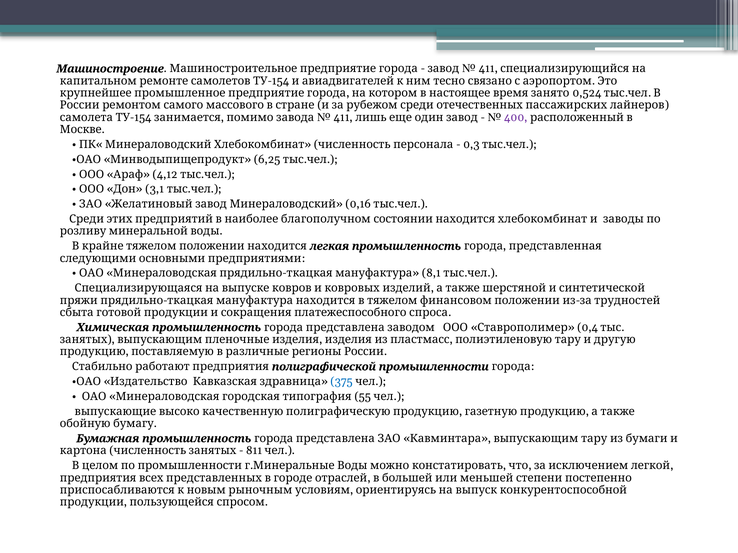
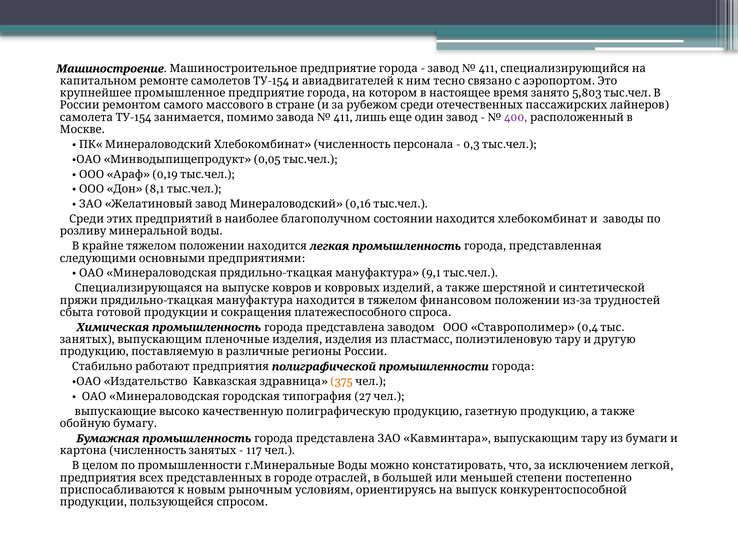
0,524: 0,524 -> 5,803 (587, 93)
6,25: 6,25 -> 0,05 (267, 160)
4,12: 4,12 -> 0,19 (165, 175)
3,1: 3,1 -> 8,1 (155, 189)
8,1: 8,1 -> 9,1 (431, 274)
375 colour: blue -> orange (342, 382)
55: 55 -> 27 (363, 397)
811: 811 -> 117 (254, 451)
